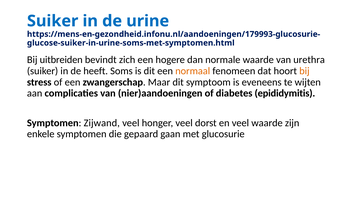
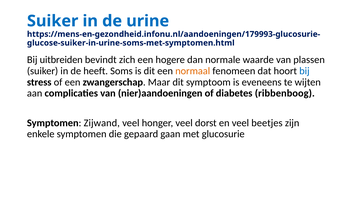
urethra: urethra -> plassen (309, 60)
bij colour: orange -> blue (304, 71)
epididymitis: epididymitis -> ribbenboog (285, 93)
veel waarde: waarde -> beetjes (267, 123)
